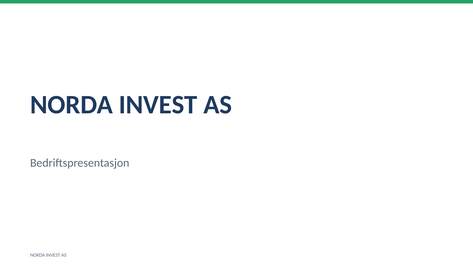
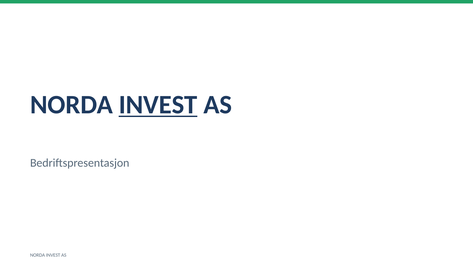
INVEST underline: none -> present (158, 105)
